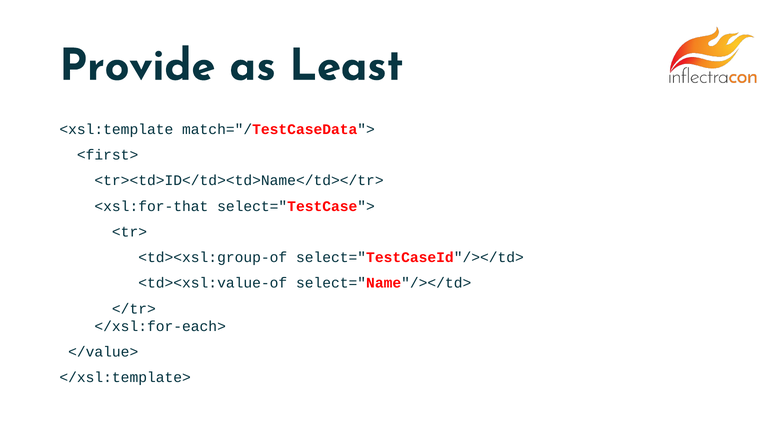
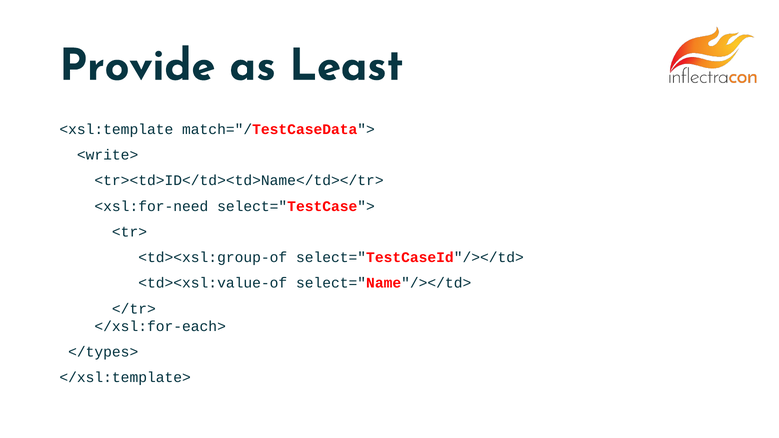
<first>: <first> -> <write> (108, 155)
<xsl:for-that: <xsl:for-that -> <xsl:for-need (151, 206)
</value>: </value> -> </types> (103, 352)
